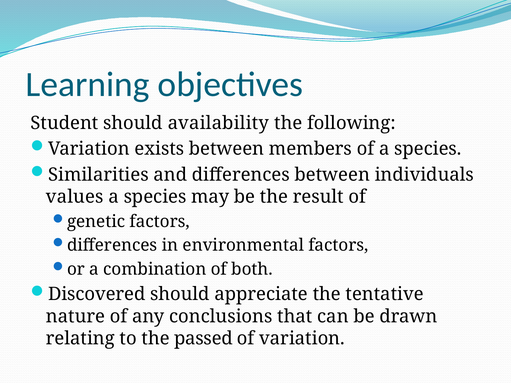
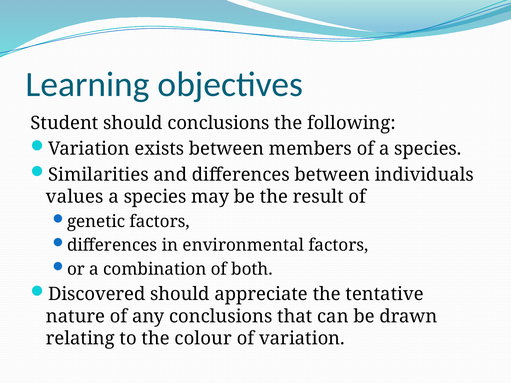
should availability: availability -> conclusions (218, 123)
passed: passed -> colour (203, 339)
